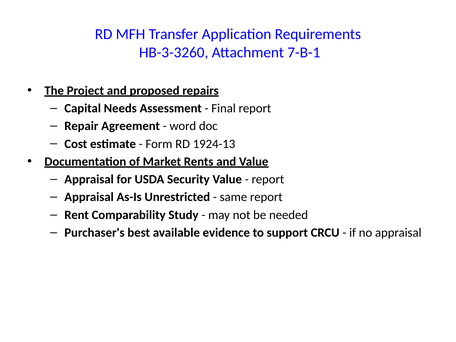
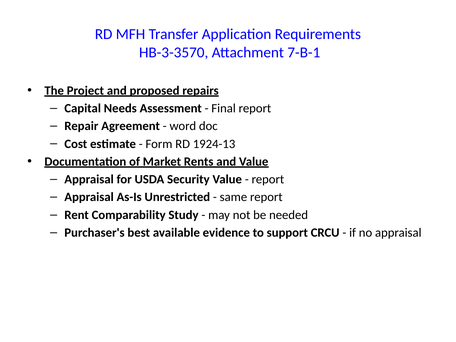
HB-3-3260: HB-3-3260 -> HB-3-3570 (174, 52)
